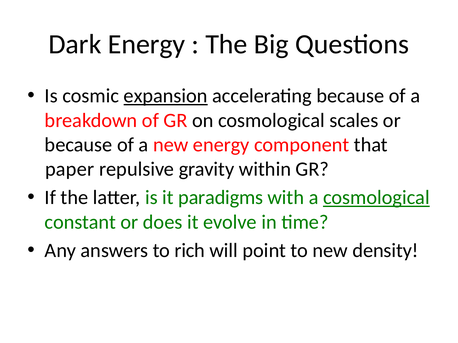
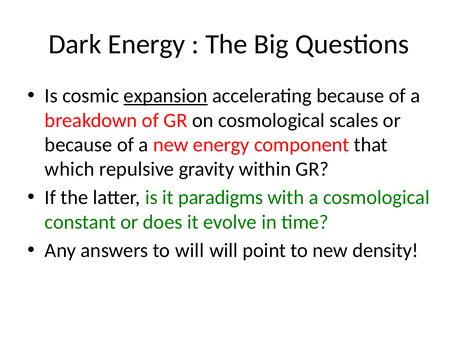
paper: paper -> which (70, 169)
cosmological underline: present -> none (376, 198)
to rich: rich -> will (190, 251)
